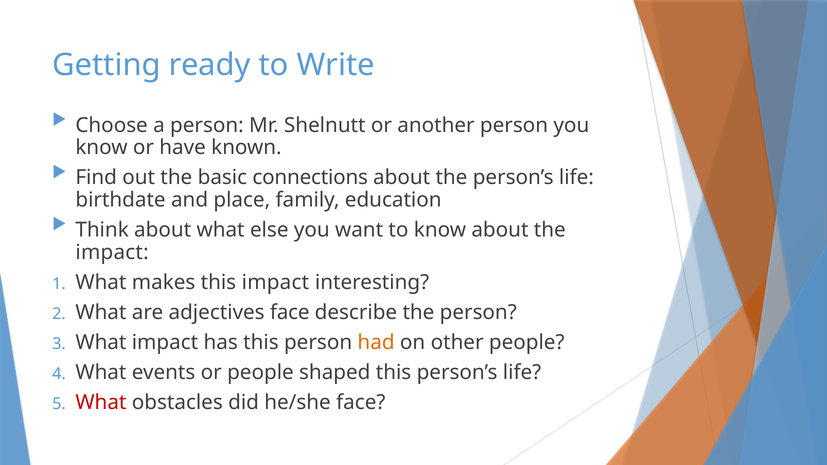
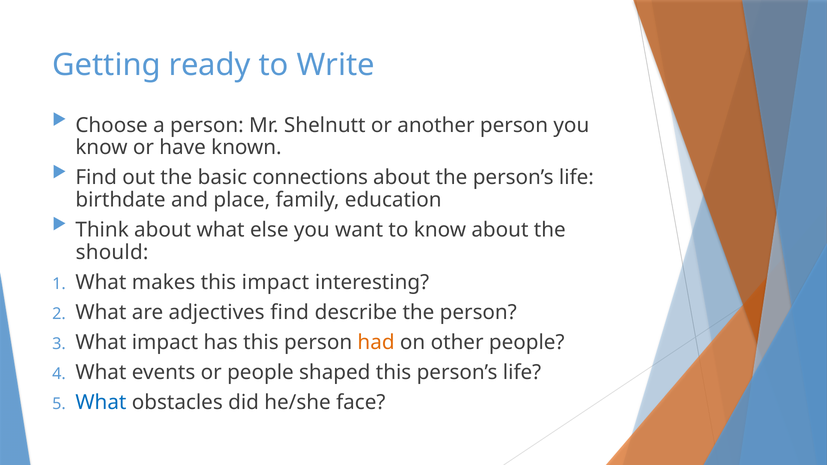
impact: impact -> should (112, 252)
adjectives face: face -> find (290, 312)
What colour: red -> blue (101, 403)
